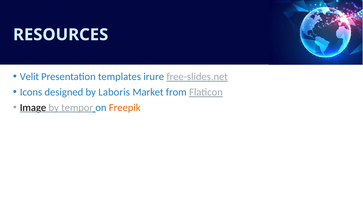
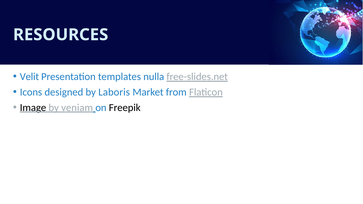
irure: irure -> nulla (154, 77)
tempor: tempor -> veniam (77, 108)
Freepik colour: orange -> black (125, 108)
